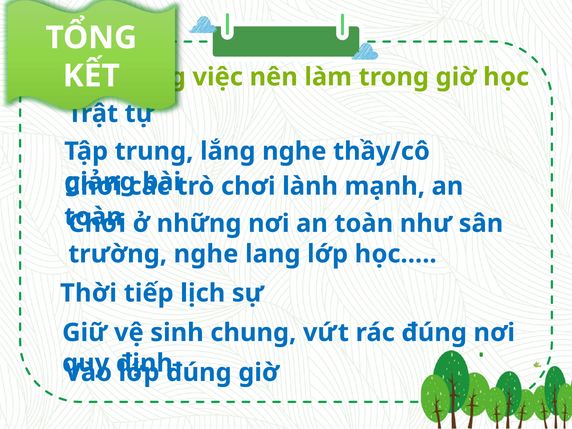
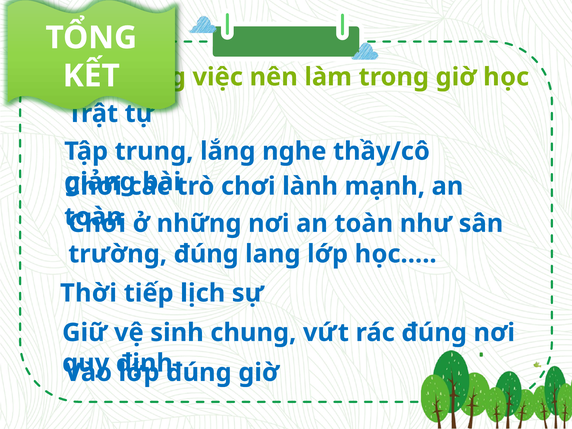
trường nghe: nghe -> đúng (206, 254)
